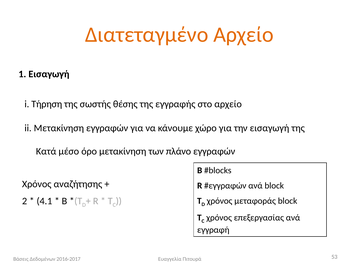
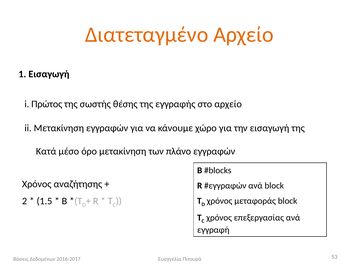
Τήρηση: Τήρηση -> Πρώτος (47, 104)
4.1: 4.1 -> 1.5 (44, 201)
